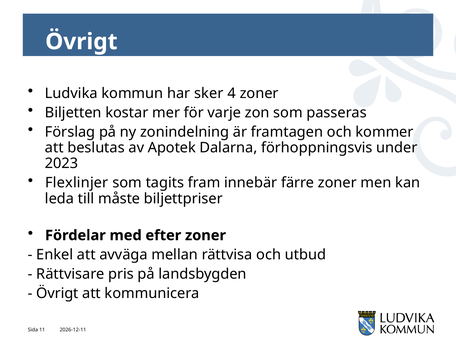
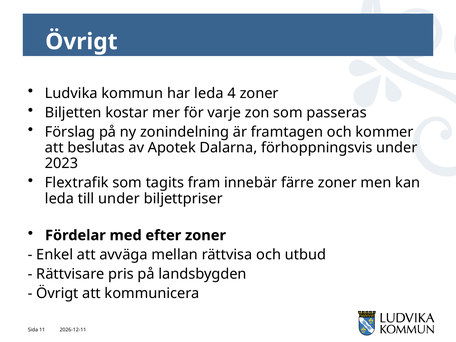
har sker: sker -> leda (209, 93)
Flexlinjer: Flexlinjer -> Flextrafik (77, 183)
till måste: måste -> under (119, 199)
